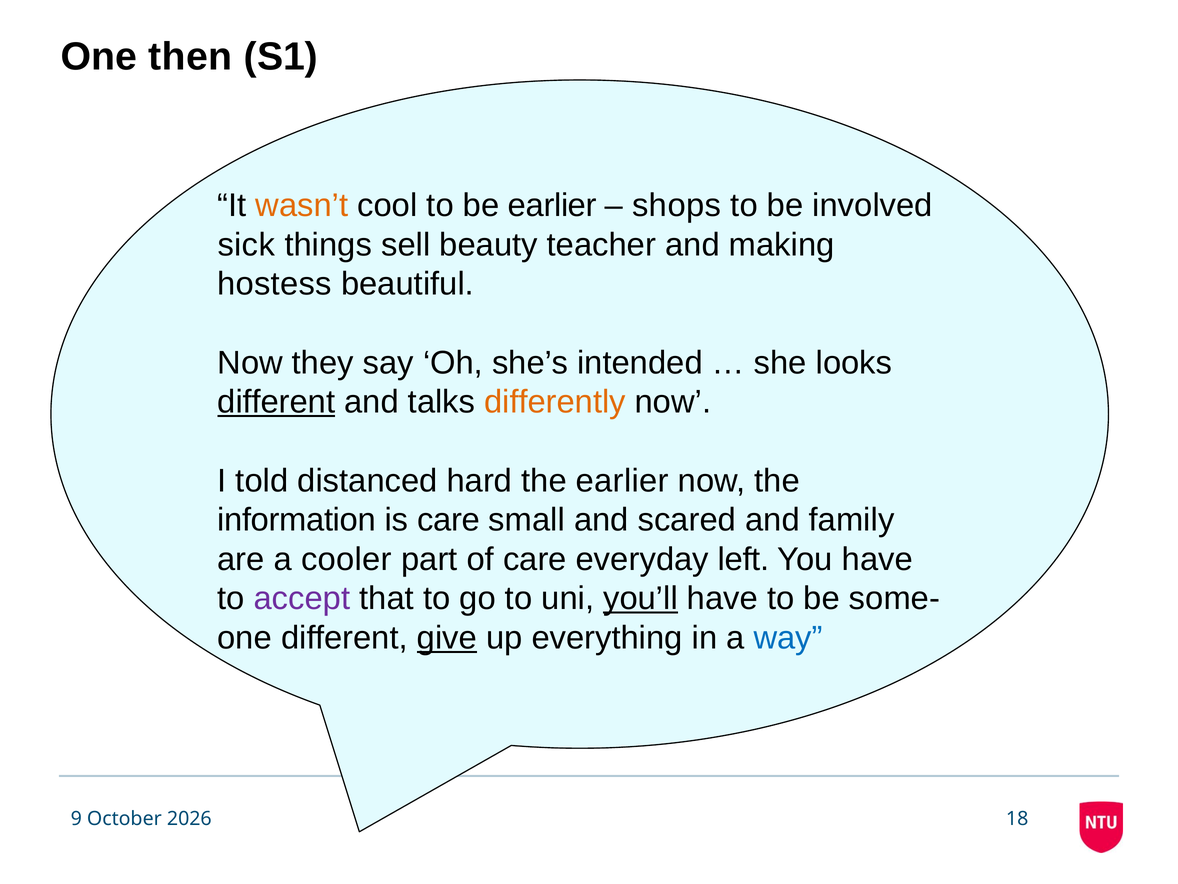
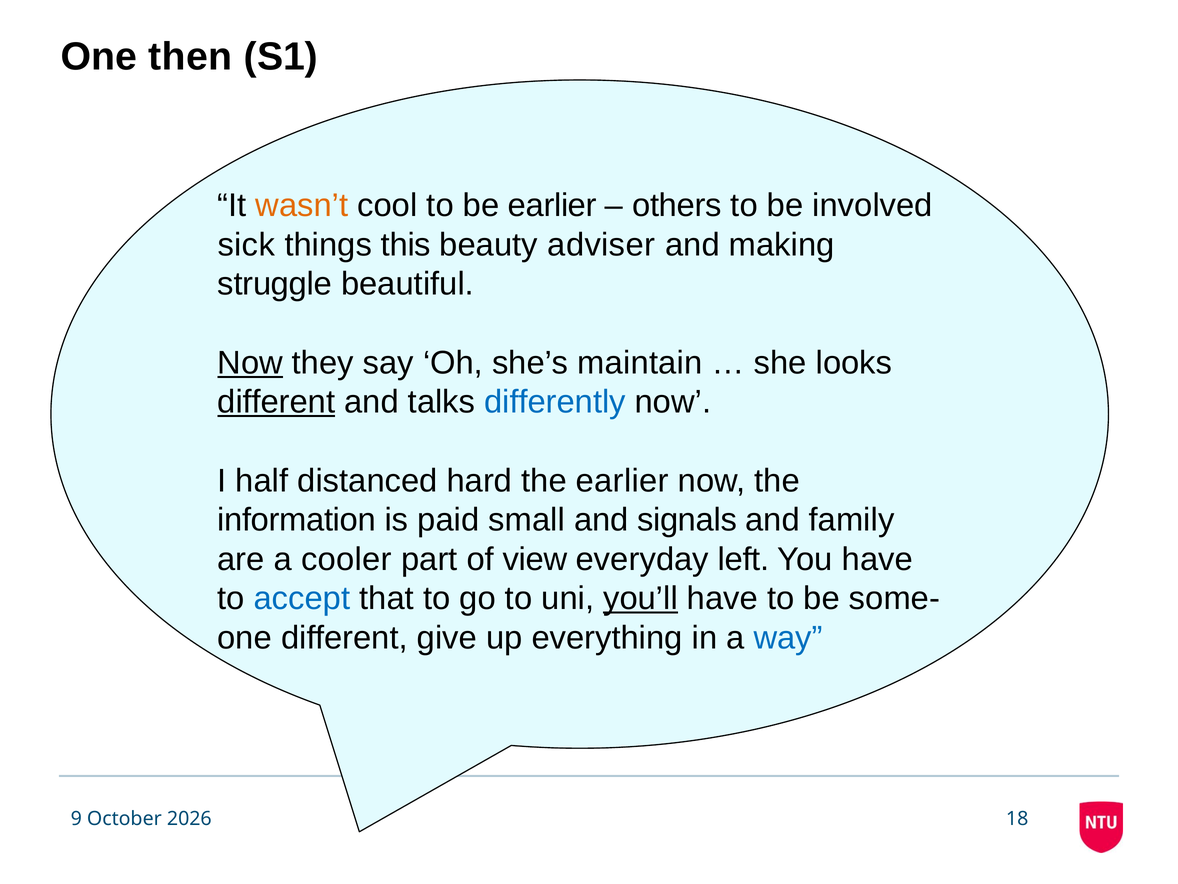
shops: shops -> others (677, 205)
sell: sell -> this (406, 245)
teacher: teacher -> adviser (601, 245)
hostess: hostess -> struggle (275, 284)
Now underline: none -> present (250, 363)
intended: intended -> maintain (640, 363)
differently colour: orange -> blue (555, 402)
told: told -> half (262, 480)
is care: care -> paid (448, 520)
scared: scared -> signals (687, 520)
of care: care -> view (535, 559)
accept colour: purple -> blue (302, 598)
give underline: present -> none (447, 638)
